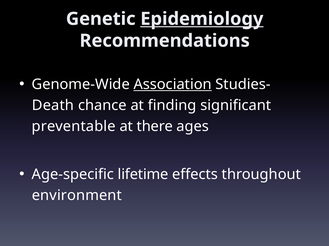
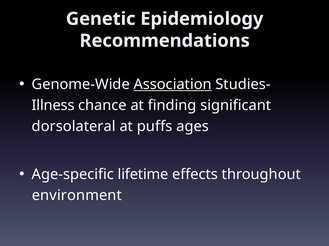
Epidemiology underline: present -> none (202, 19)
Death: Death -> Illness (53, 106)
preventable: preventable -> dorsolateral (74, 127)
there: there -> puffs (155, 127)
